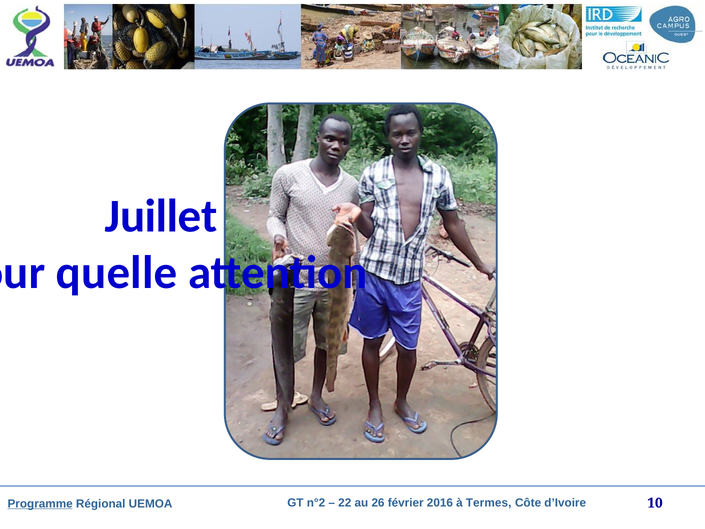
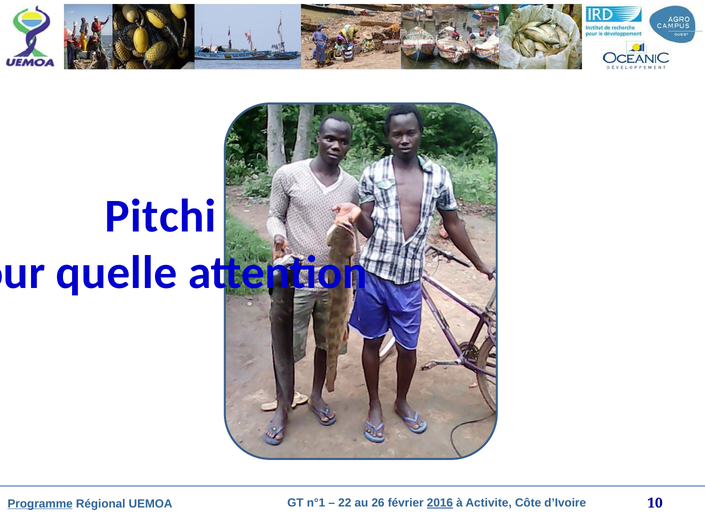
Juillet: Juillet -> Pitchi (161, 216)
n°2: n°2 -> n°1 (316, 503)
2016 underline: none -> present (440, 503)
Termes: Termes -> Activite (489, 503)
